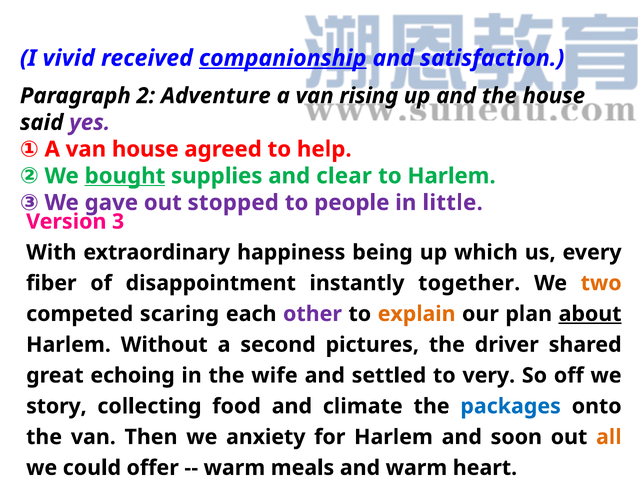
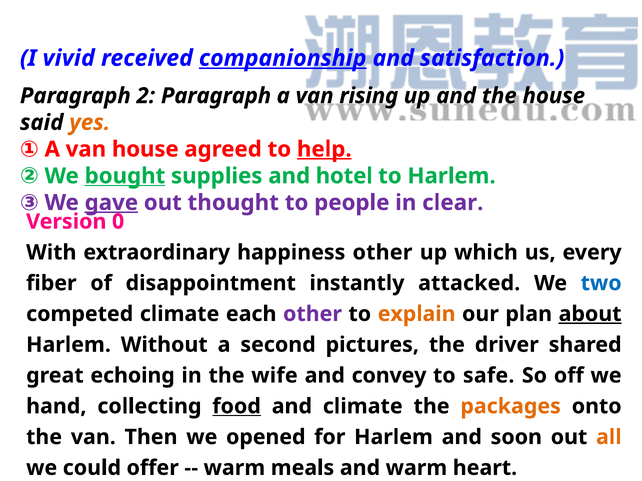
2 Adventure: Adventure -> Paragraph (216, 96)
yes colour: purple -> orange (90, 123)
help underline: none -> present (324, 149)
clear: clear -> hotel (344, 176)
gave underline: none -> present (111, 203)
stopped: stopped -> thought (233, 203)
little: little -> clear (453, 203)
3: 3 -> 0 (118, 222)
happiness being: being -> other (382, 253)
together: together -> attacked (469, 283)
two colour: orange -> blue (601, 283)
competed scaring: scaring -> climate (180, 314)
settled: settled -> convey (389, 376)
very: very -> safe (489, 376)
story: story -> hand (56, 407)
food underline: none -> present (237, 407)
packages colour: blue -> orange (511, 407)
anxiety: anxiety -> opened (266, 438)
